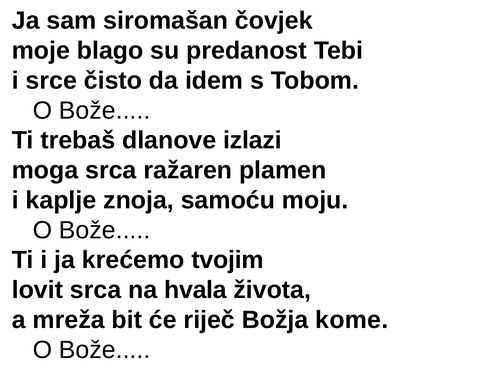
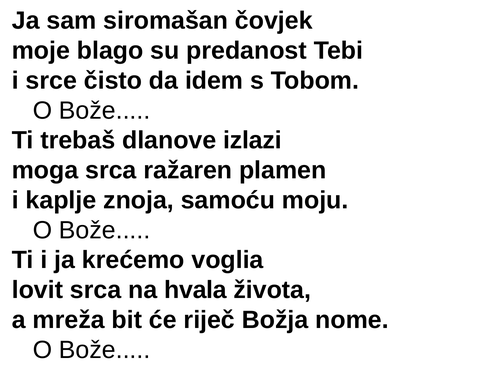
tvojim: tvojim -> voglia (228, 260)
kome: kome -> nome (352, 320)
